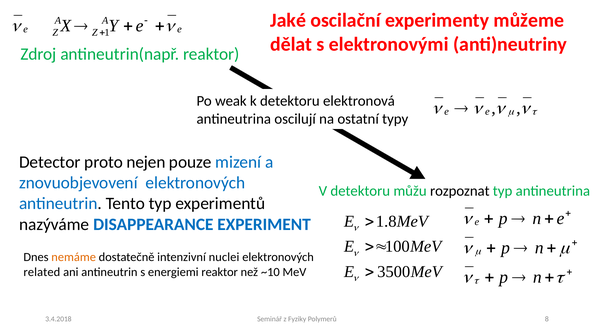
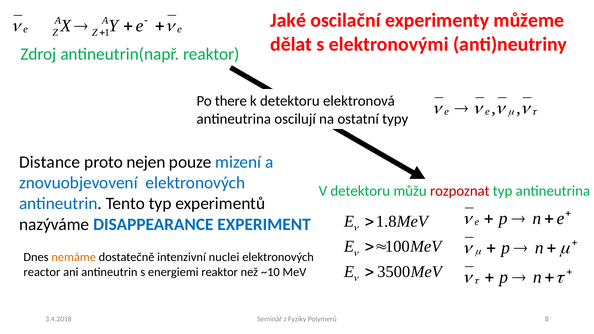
weak: weak -> there (231, 101)
Detector: Detector -> Distance (50, 162)
rozpoznat colour: black -> red (460, 191)
related: related -> reactor (42, 272)
